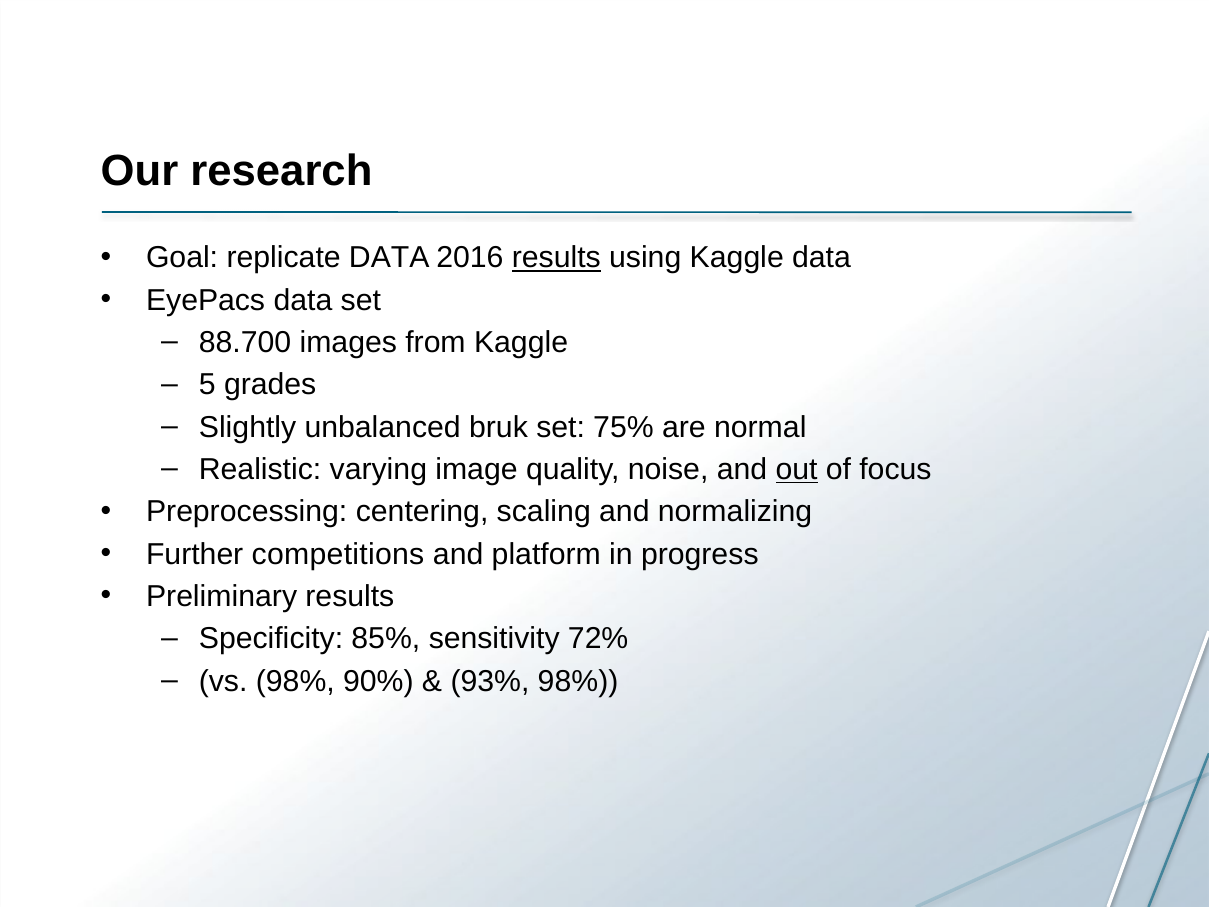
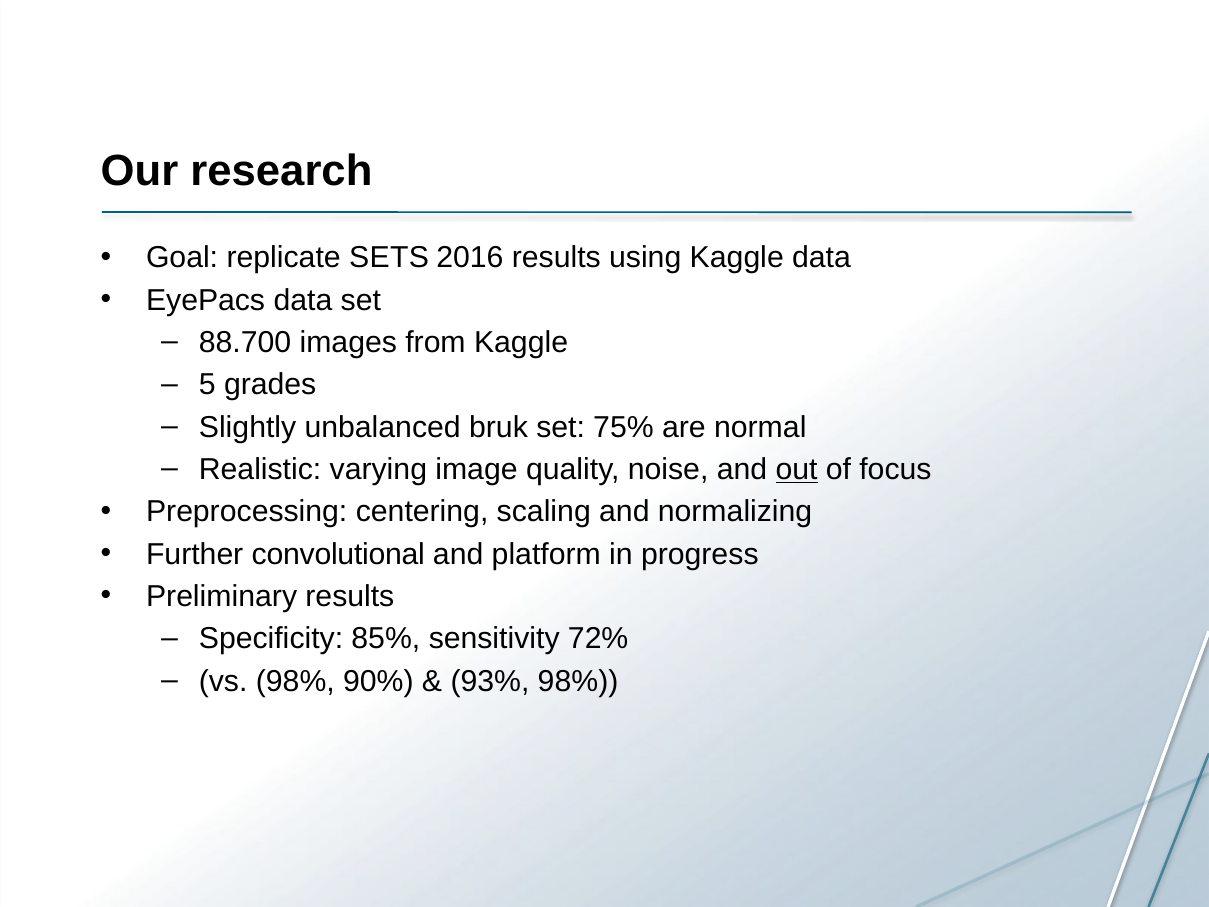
replicate DATA: DATA -> SETS (389, 258)
results underline: present -> none (556, 258)
competitions: competitions -> convolutional (338, 554)
